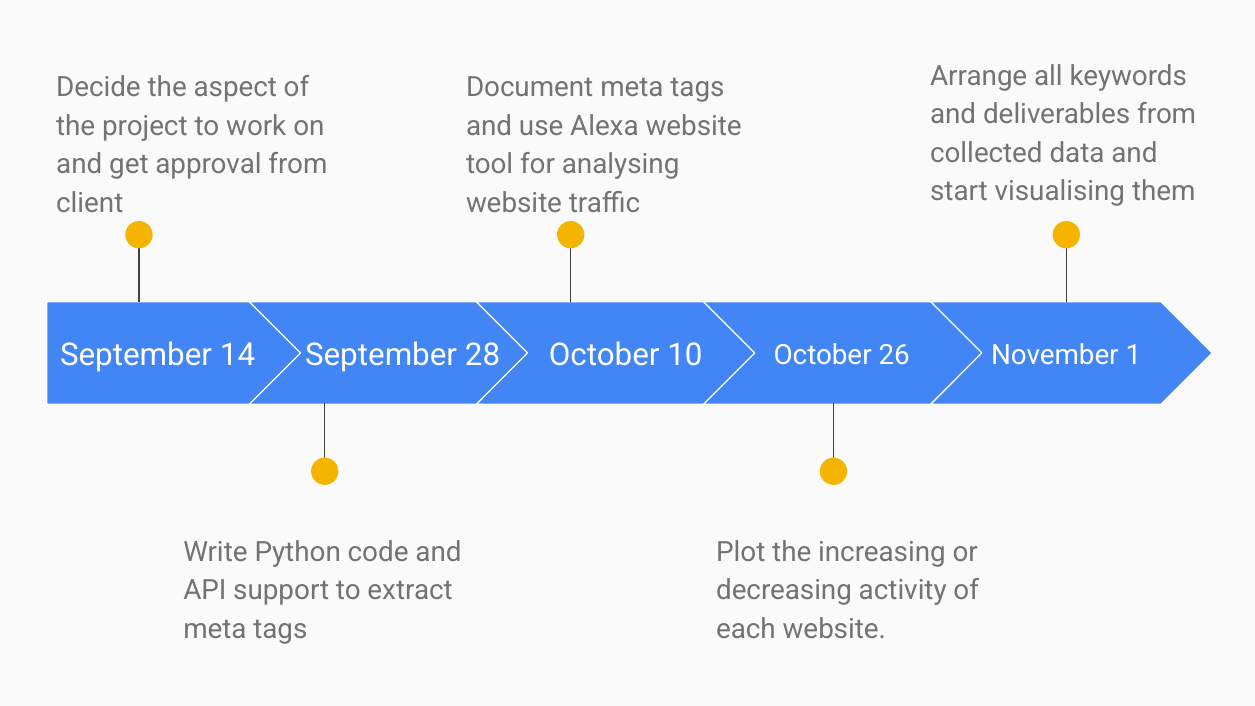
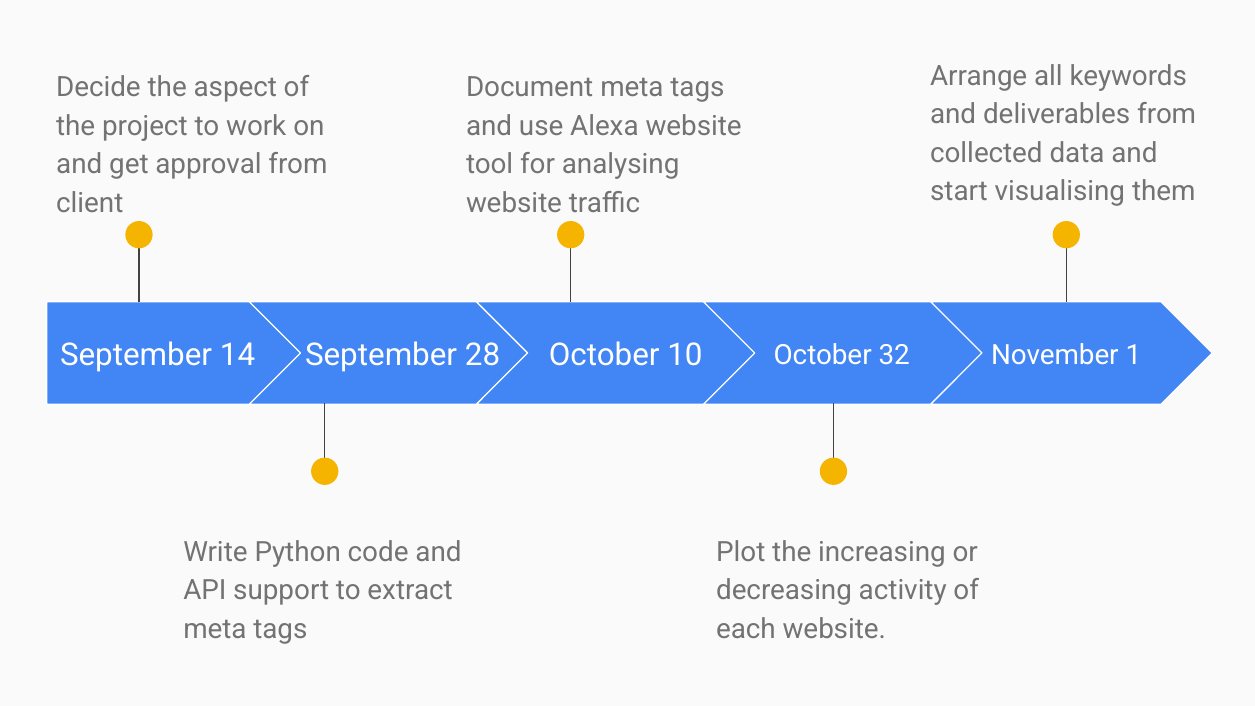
26: 26 -> 32 (894, 355)
